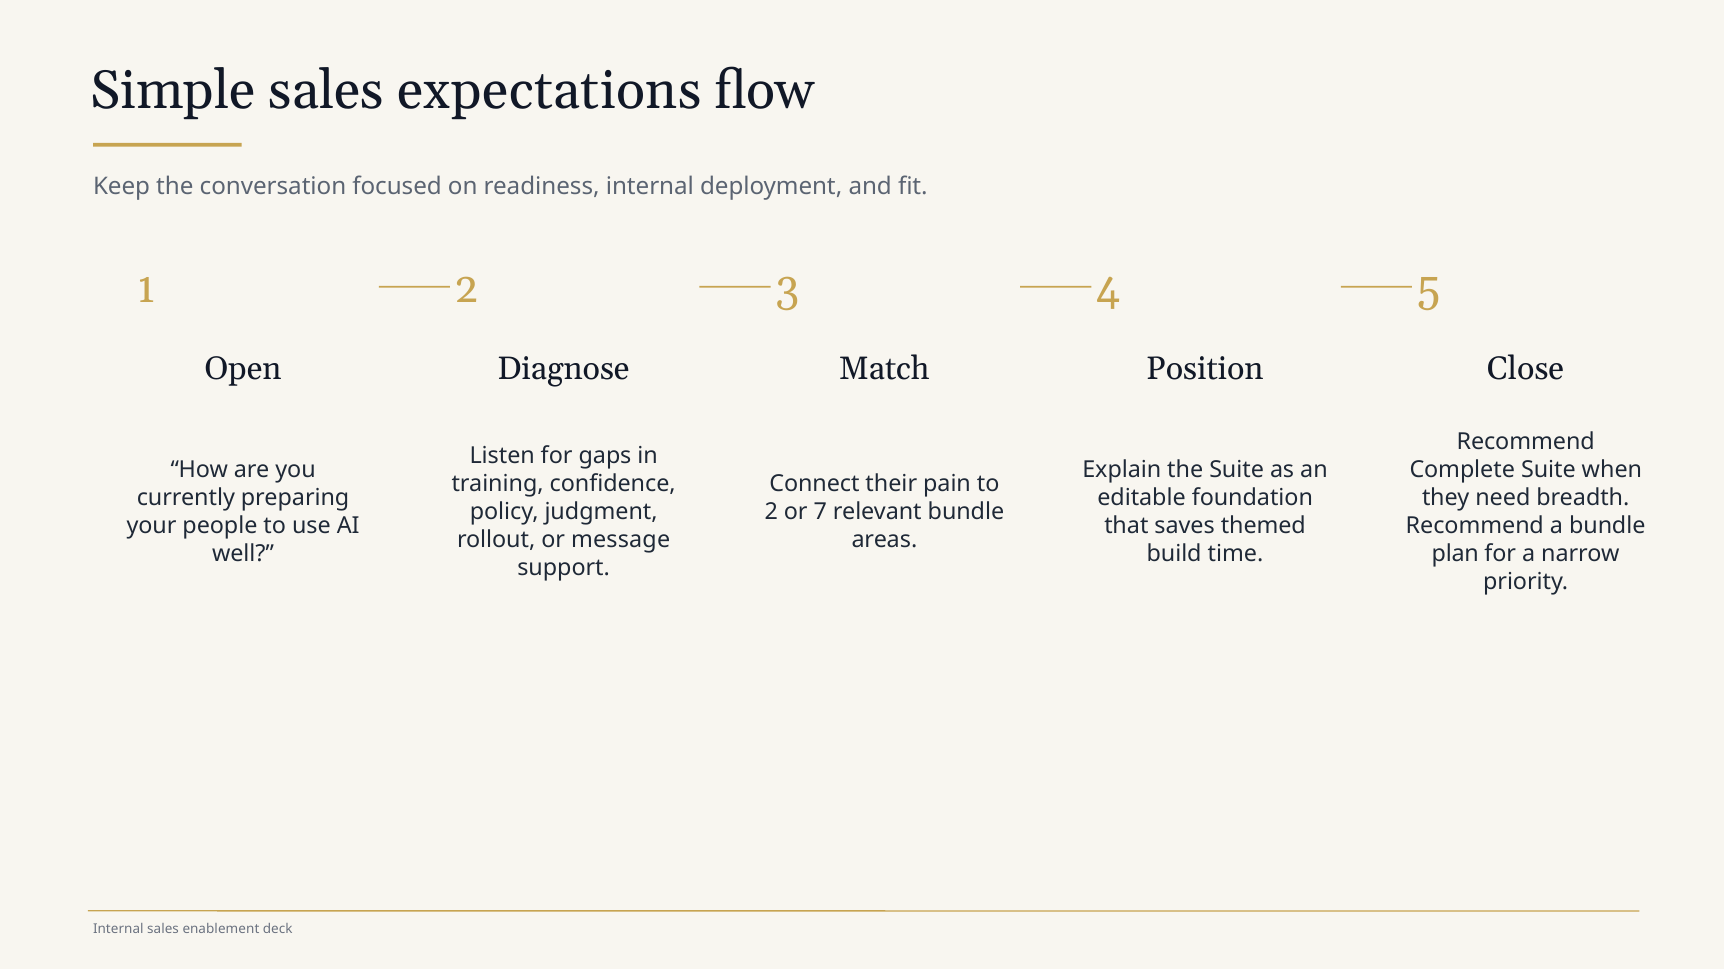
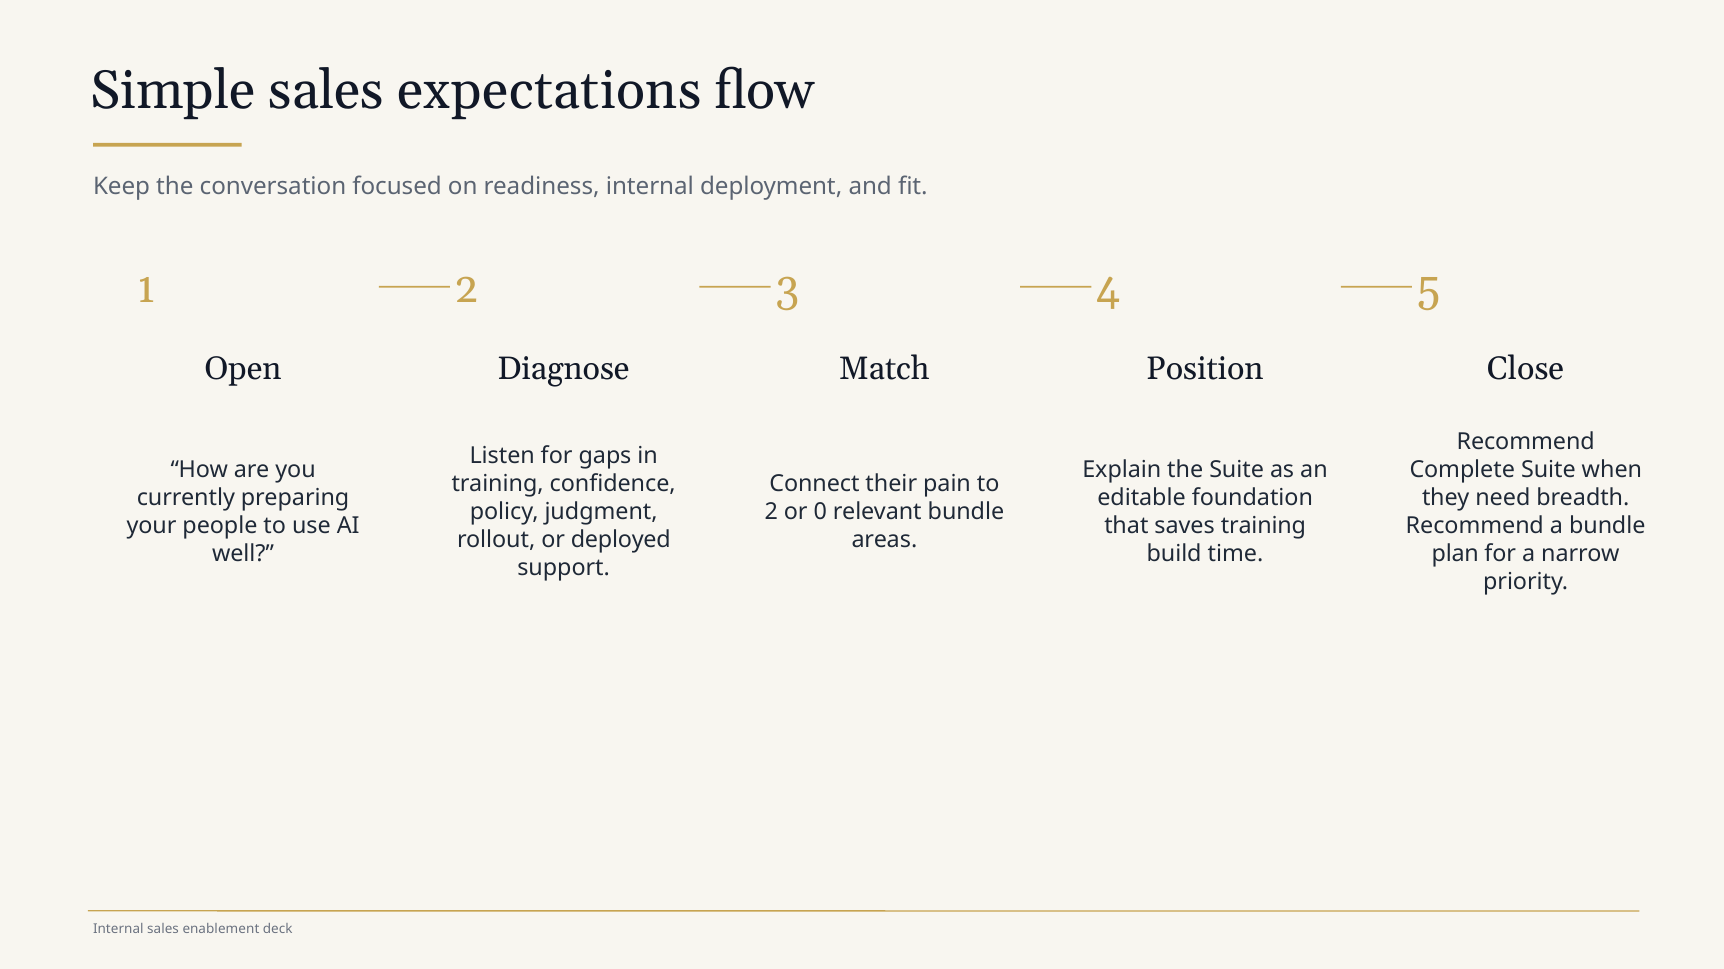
7: 7 -> 0 (820, 512)
saves themed: themed -> training (1263, 526)
message: message -> deployed (621, 540)
